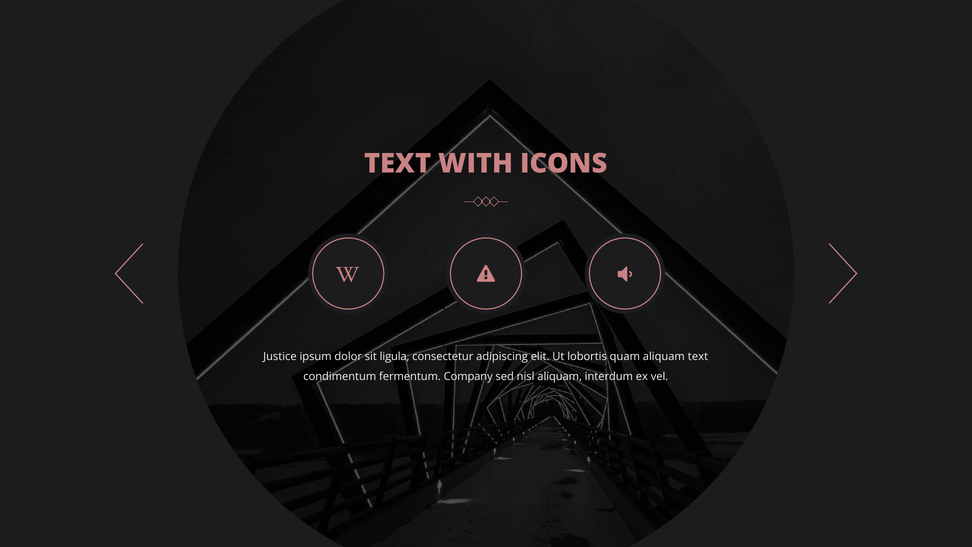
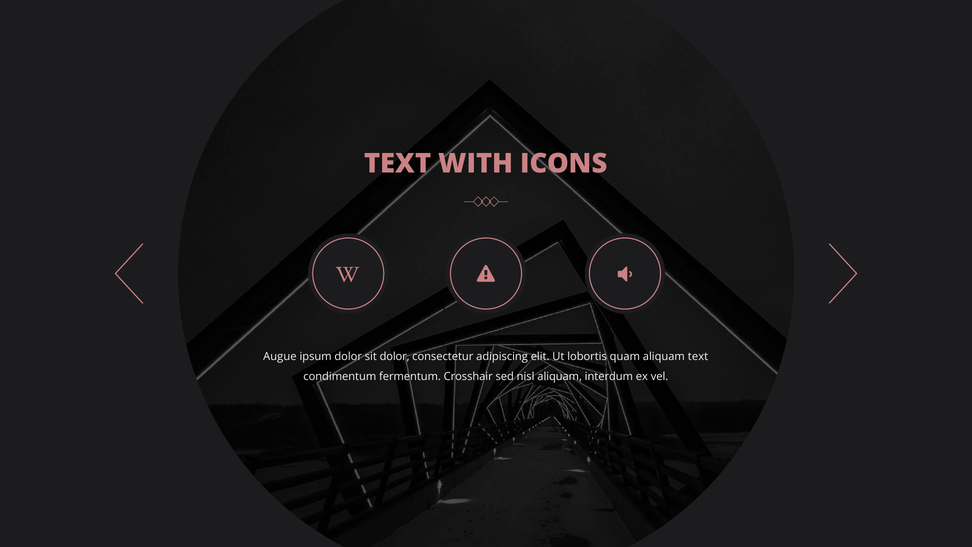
Justice: Justice -> Augue (280, 356)
sit ligula: ligula -> dolor (395, 356)
Company: Company -> Crosshair (468, 376)
